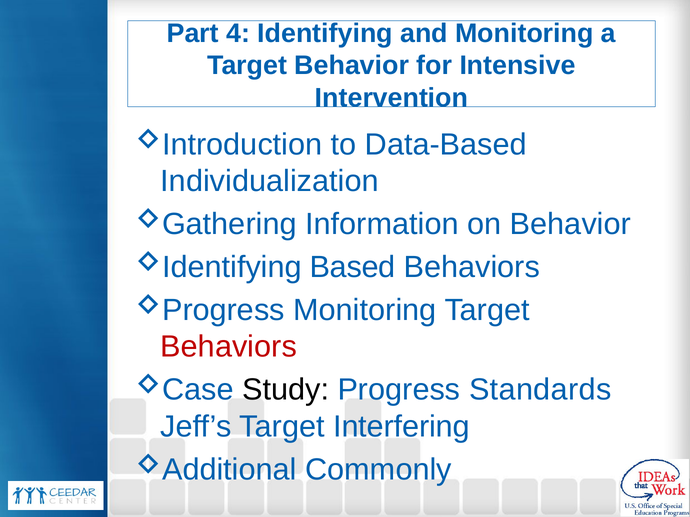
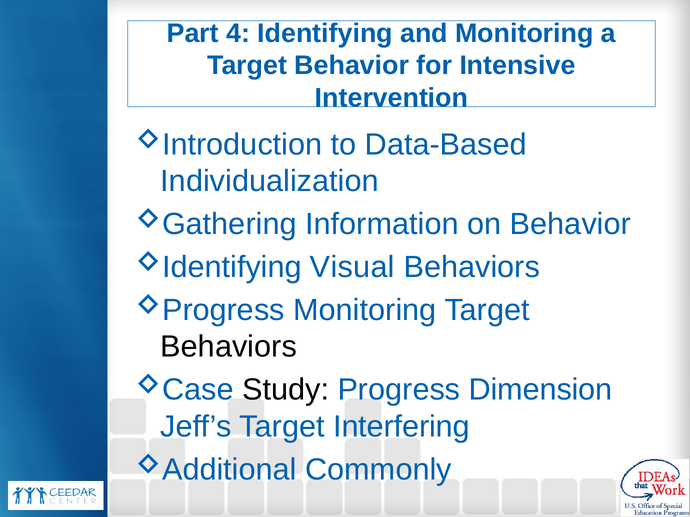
Based: Based -> Visual (352, 267)
Behaviors colour: red -> black (229, 347)
Standards: Standards -> Dimension (541, 390)
